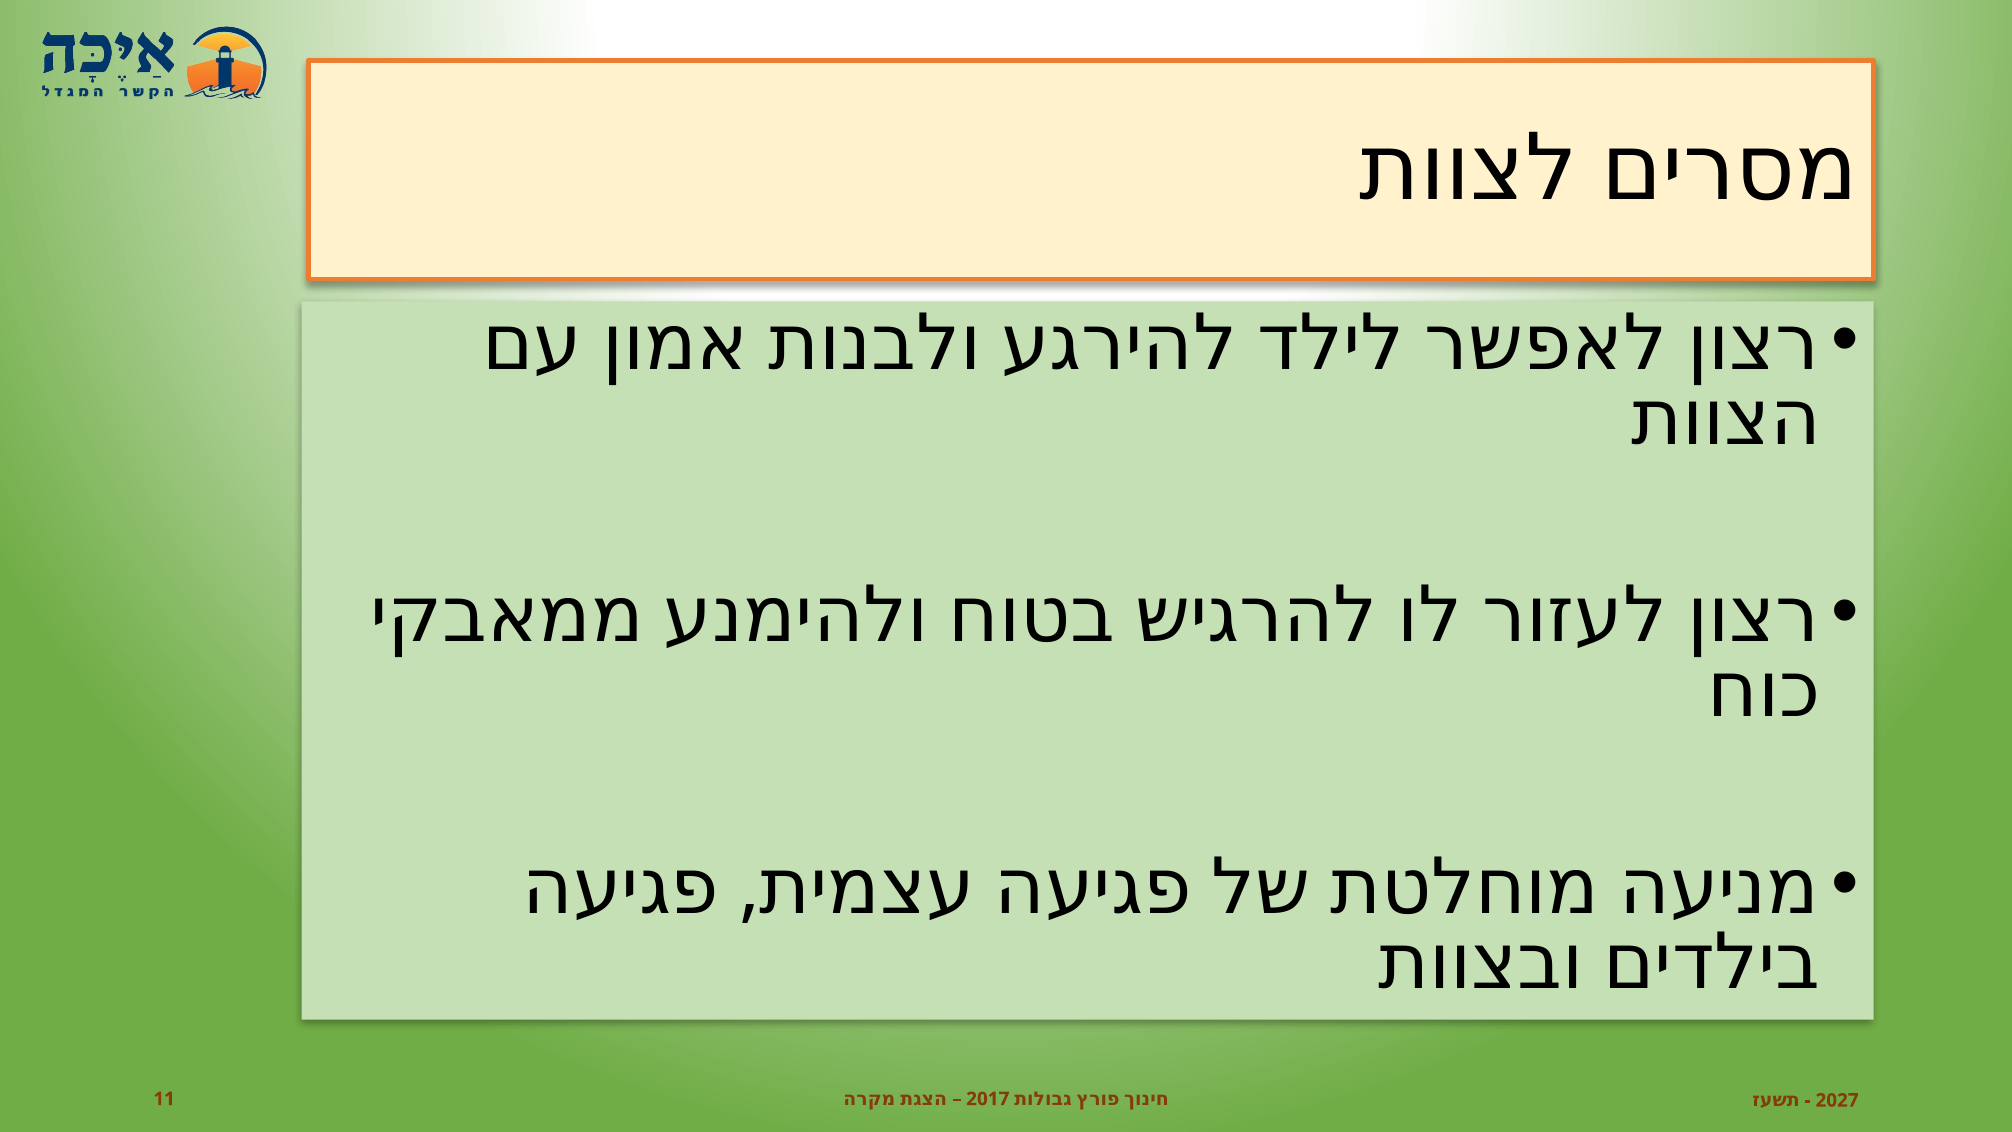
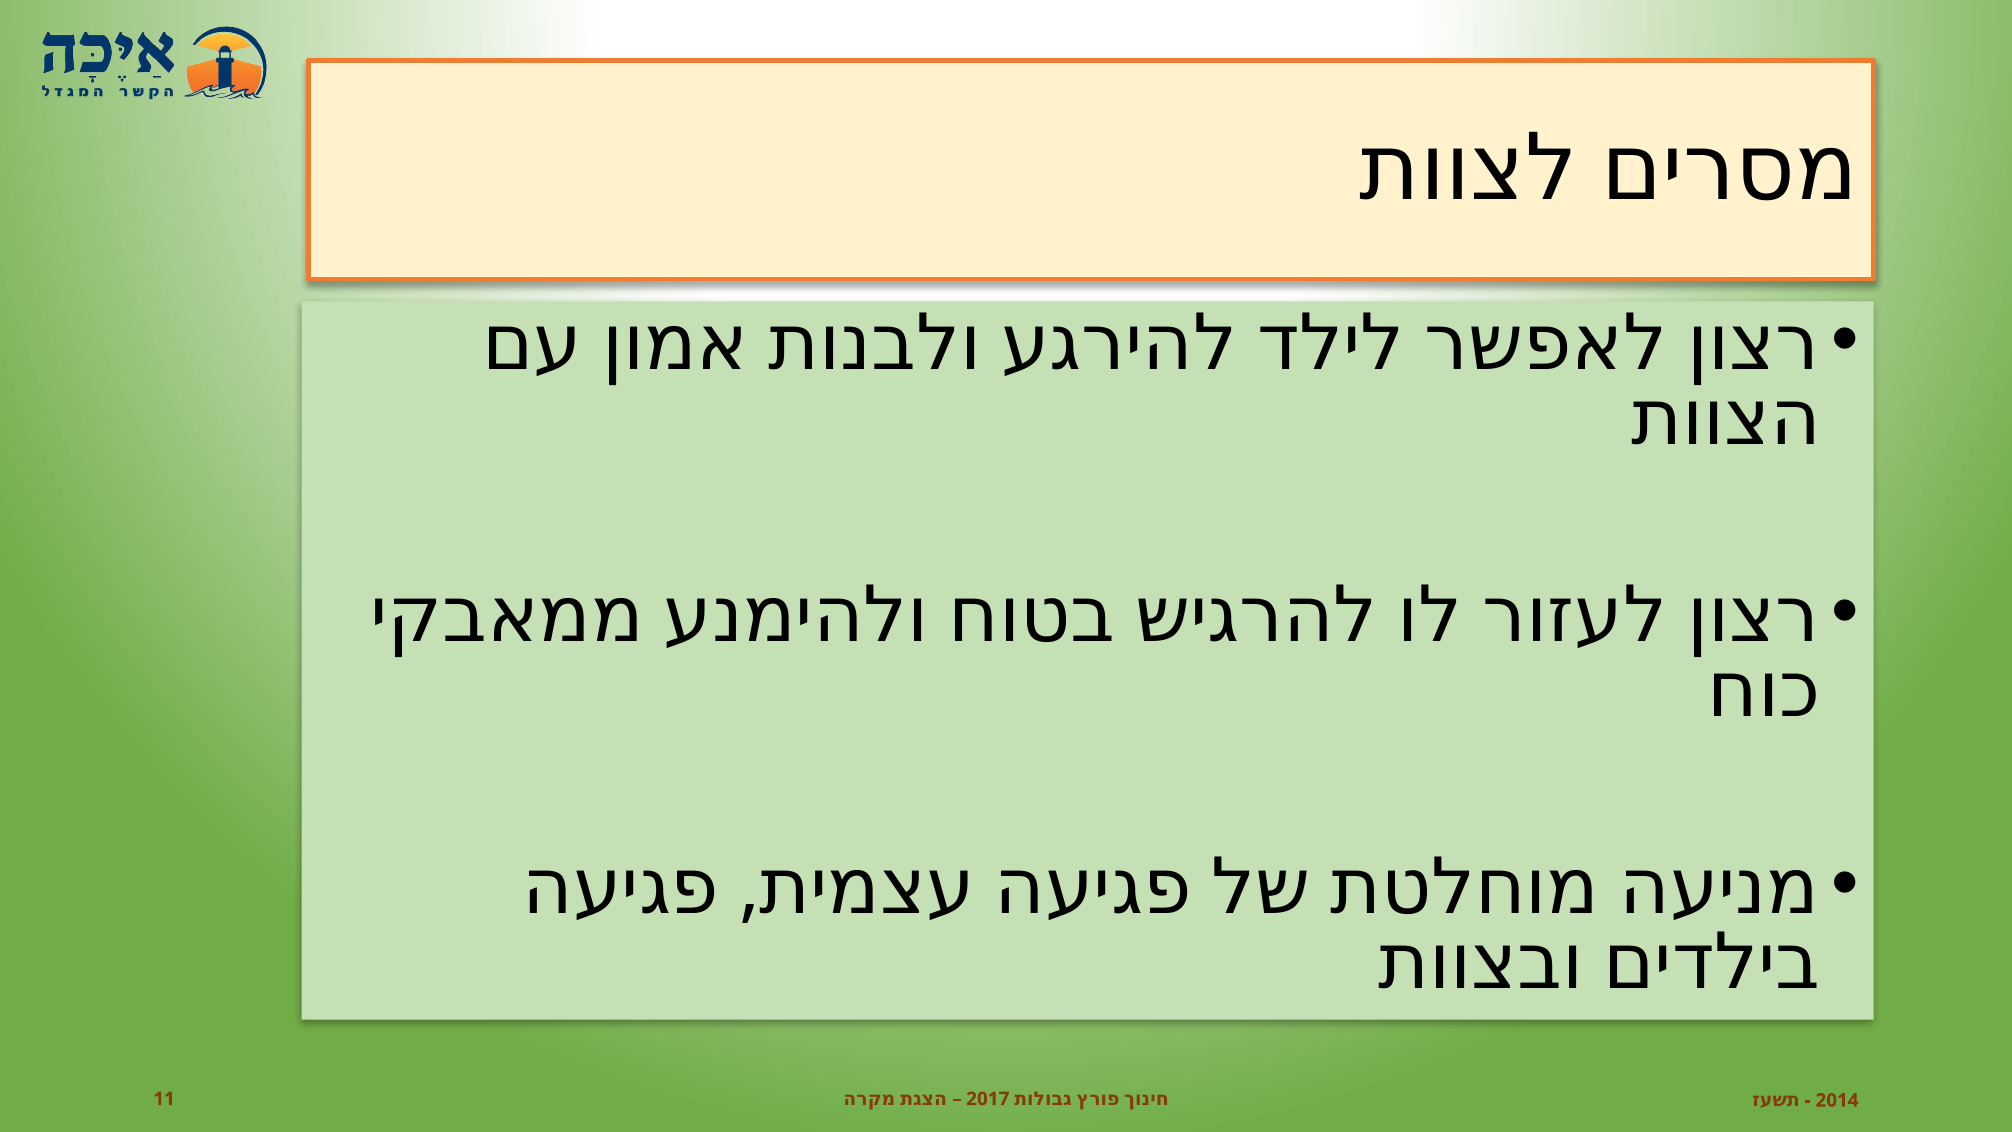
2027: 2027 -> 2014 (1837, 1100)
